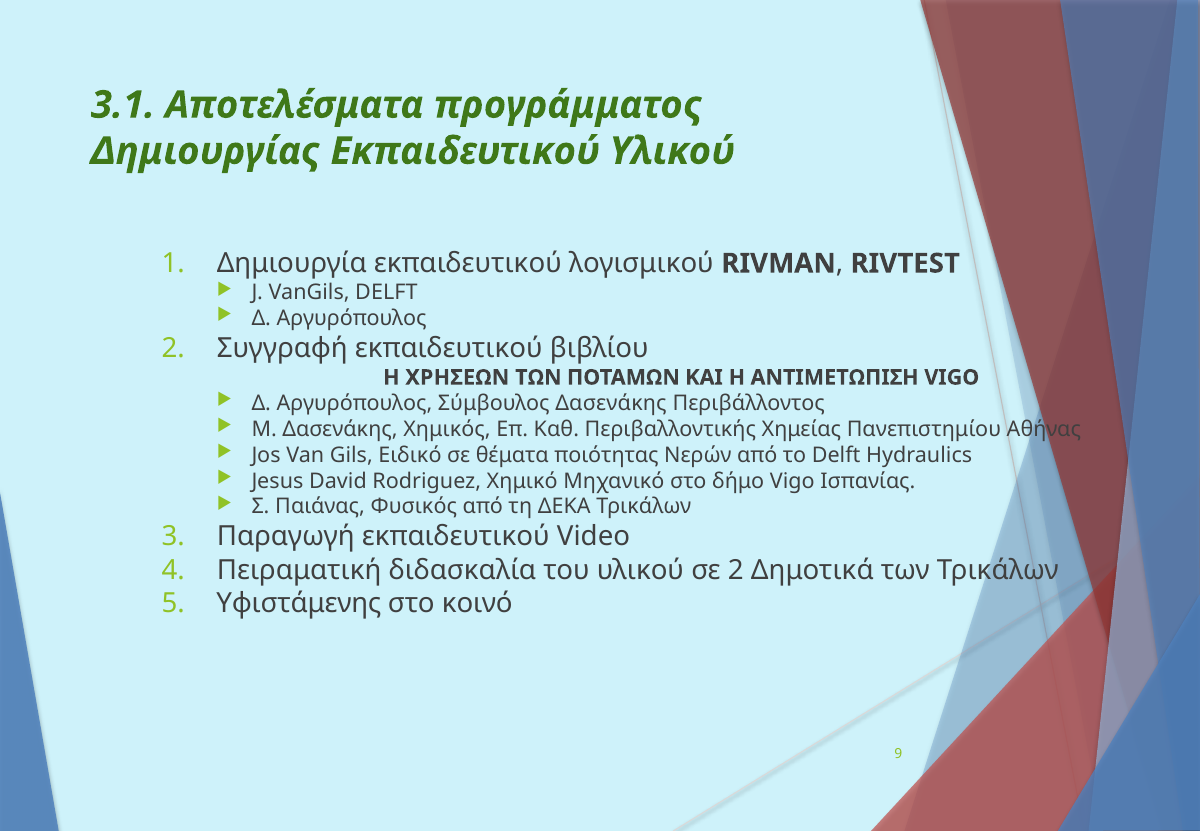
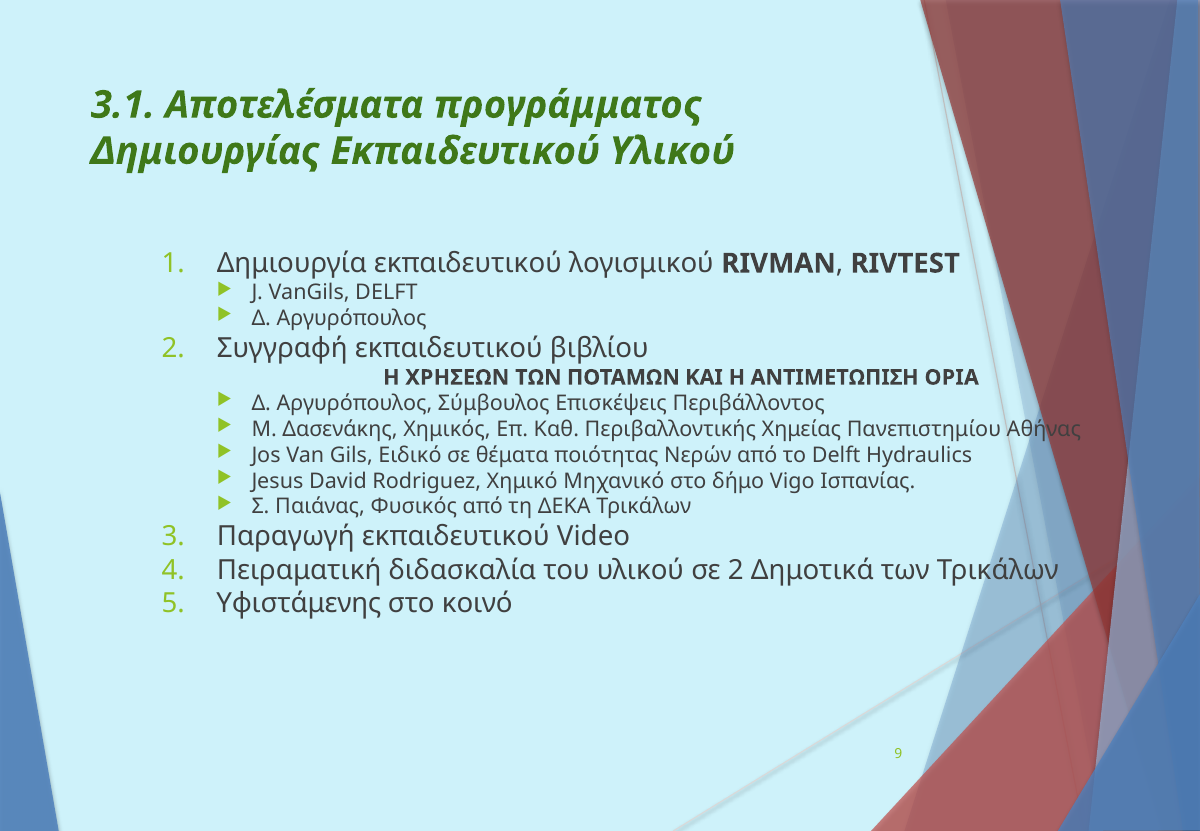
ΑΝΤΙΜΕΤΩΠΙΣΗ VIGO: VIGO -> ΟΡΙΑ (952, 377)
Σύμβουλος Δασενάκης: Δασενάκης -> Επισκέψεις (611, 403)
